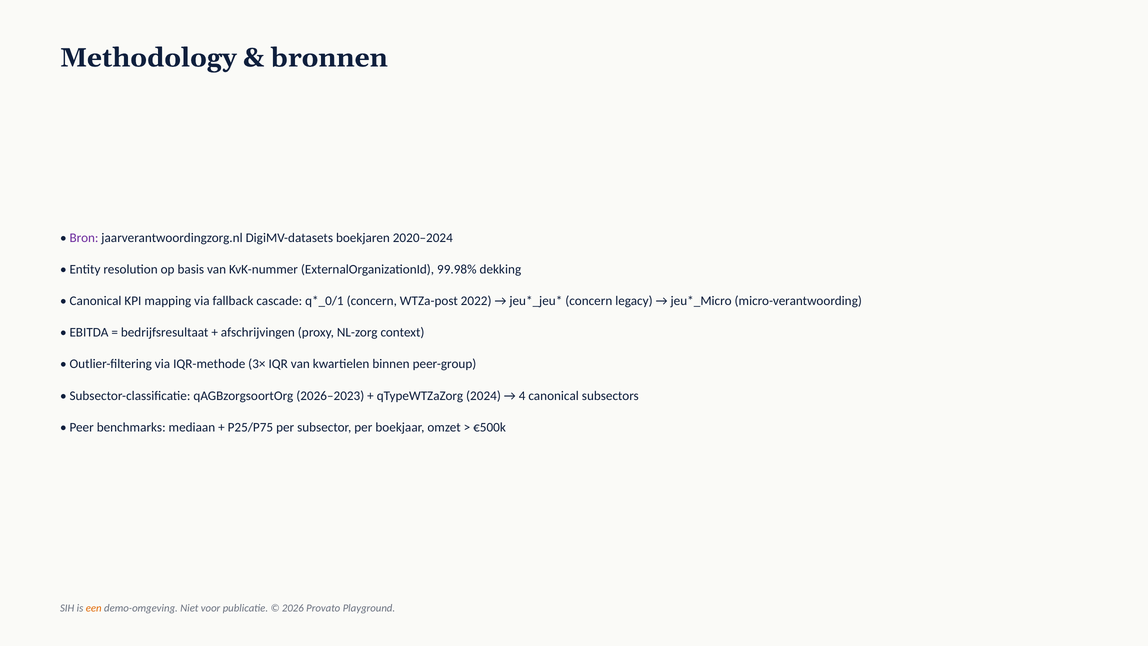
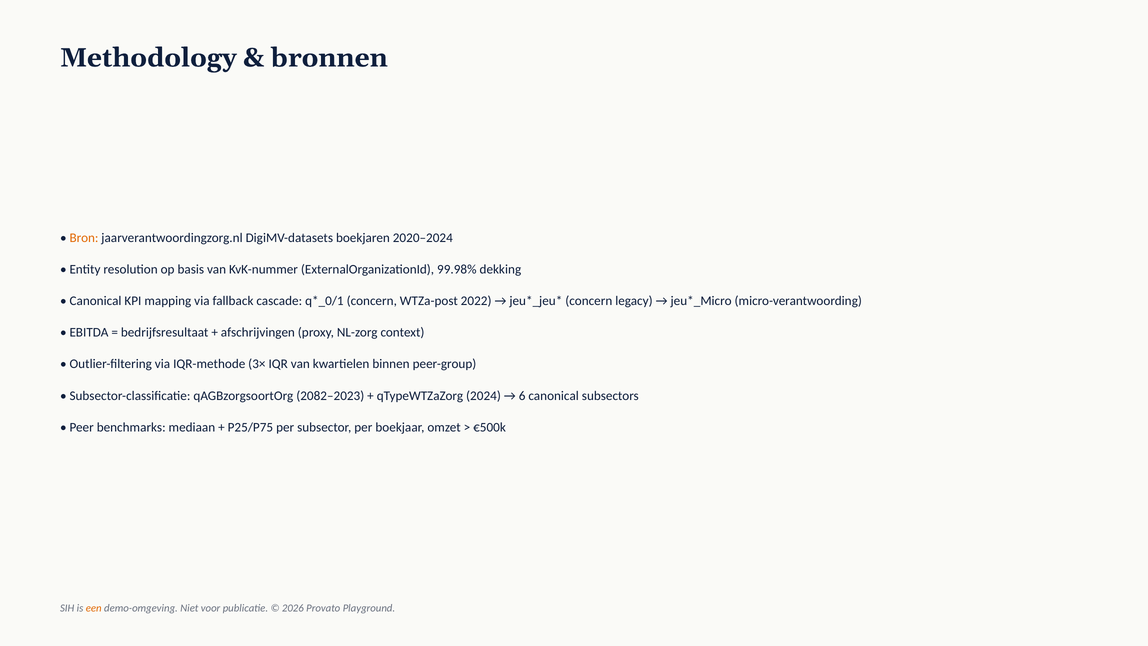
Bron colour: purple -> orange (84, 238)
2026–2023: 2026–2023 -> 2082–2023 (330, 396)
4: 4 -> 6 (522, 396)
